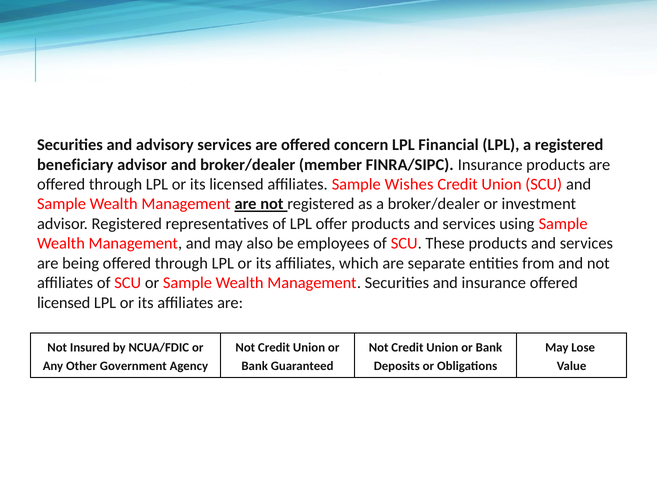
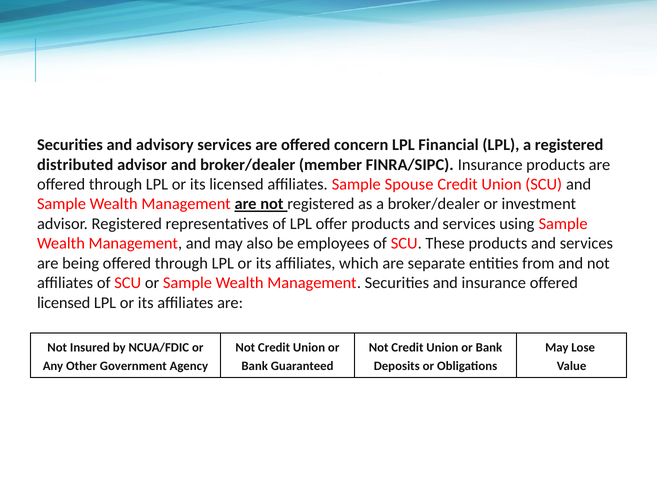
beneficiary: beneficiary -> distributed (75, 165)
Wishes: Wishes -> Spouse (409, 184)
